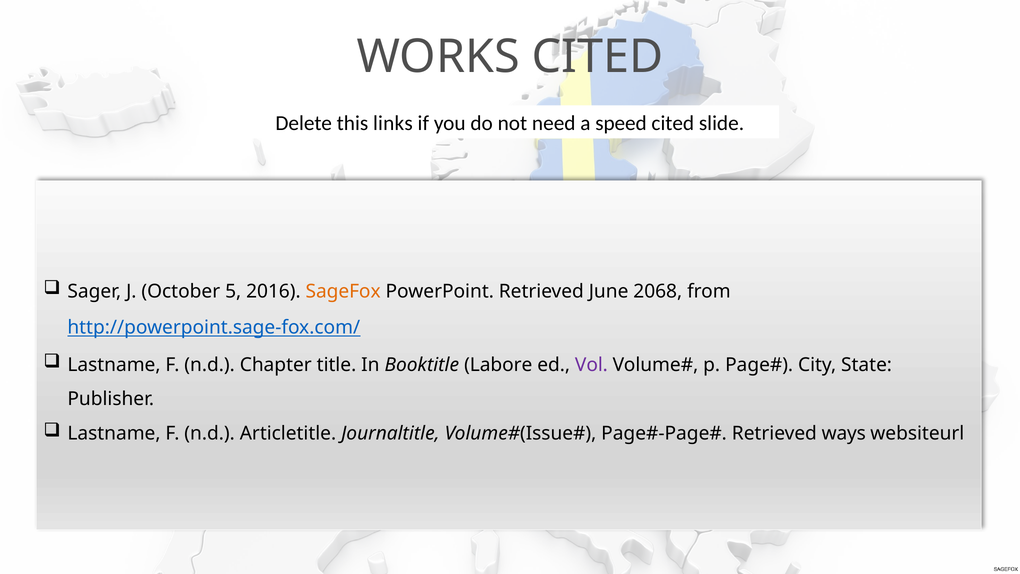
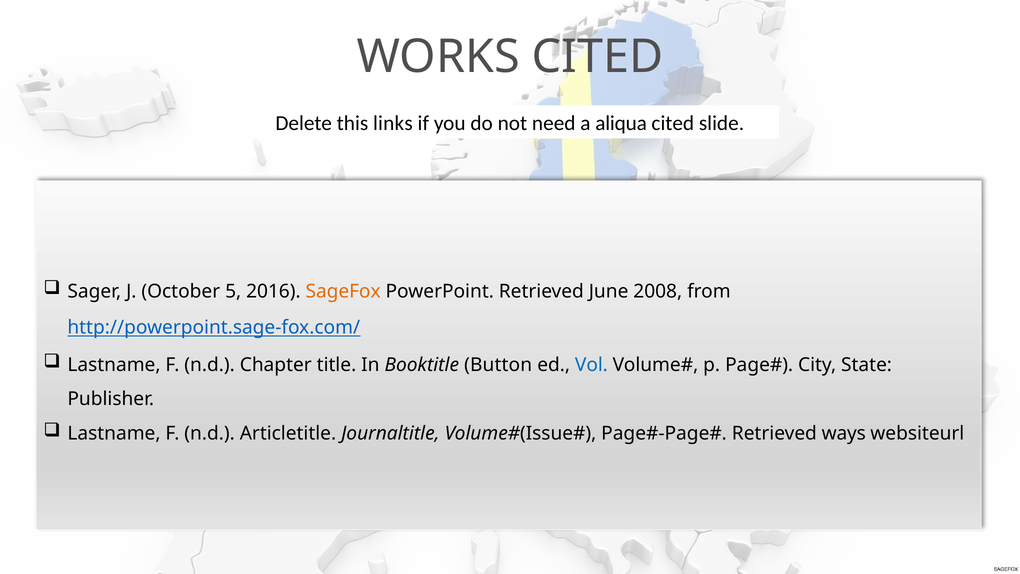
speed: speed -> aliqua (621, 123)
2068: 2068 -> 2008 (658, 291)
Labore: Labore -> Button (498, 365)
Vol colour: purple -> blue (591, 365)
